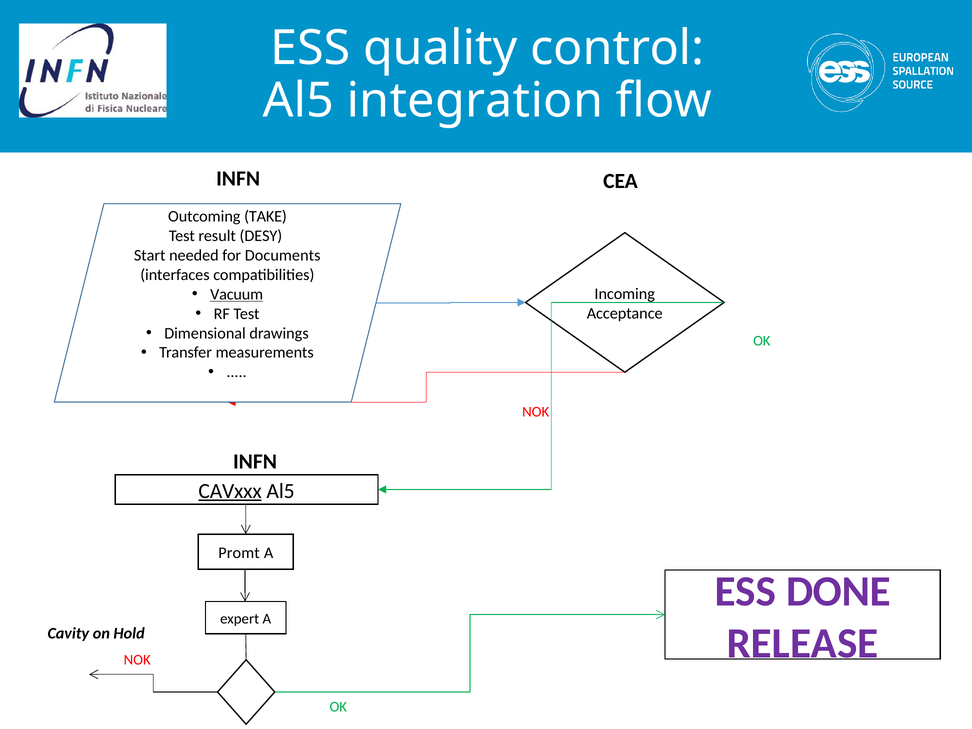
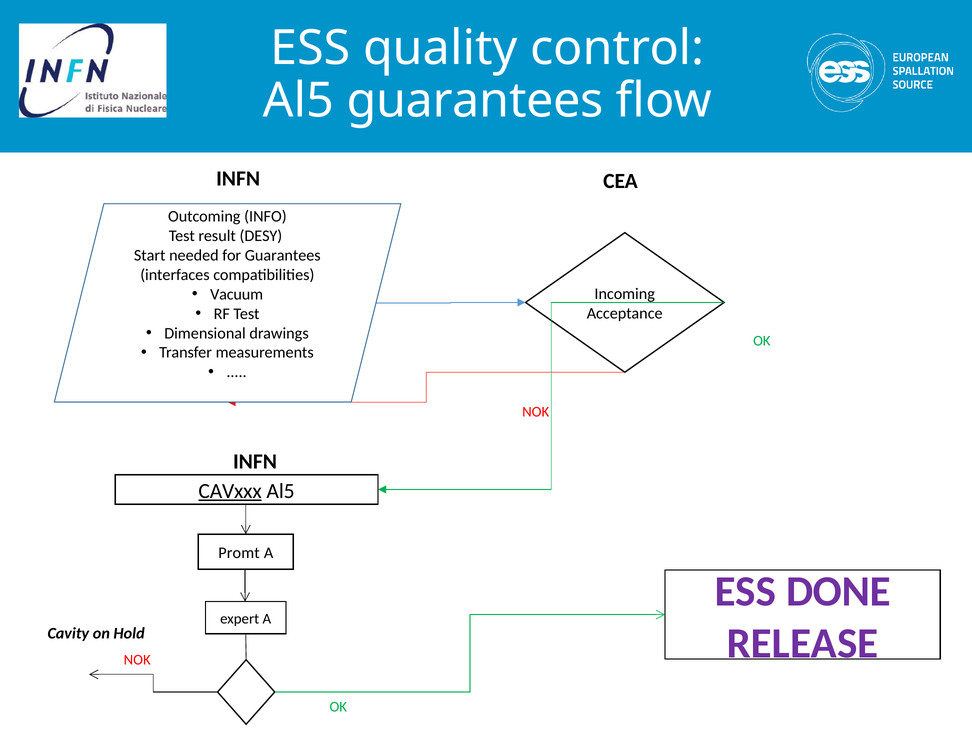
Al5 integration: integration -> guarantees (475, 101)
TAKE: TAKE -> INFO (265, 217)
for Documents: Documents -> Guarantees (283, 255)
Vacuum underline: present -> none (237, 294)
